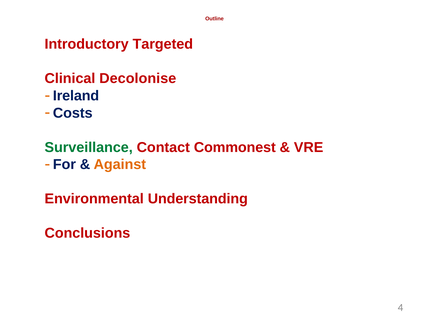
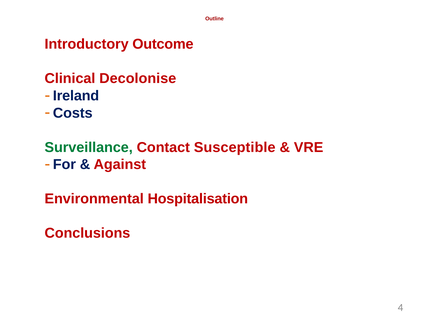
Targeted: Targeted -> Outcome (163, 44)
Commonest: Commonest -> Susceptible (235, 147)
Against colour: orange -> red (120, 164)
Understanding: Understanding -> Hospitalisation (198, 199)
